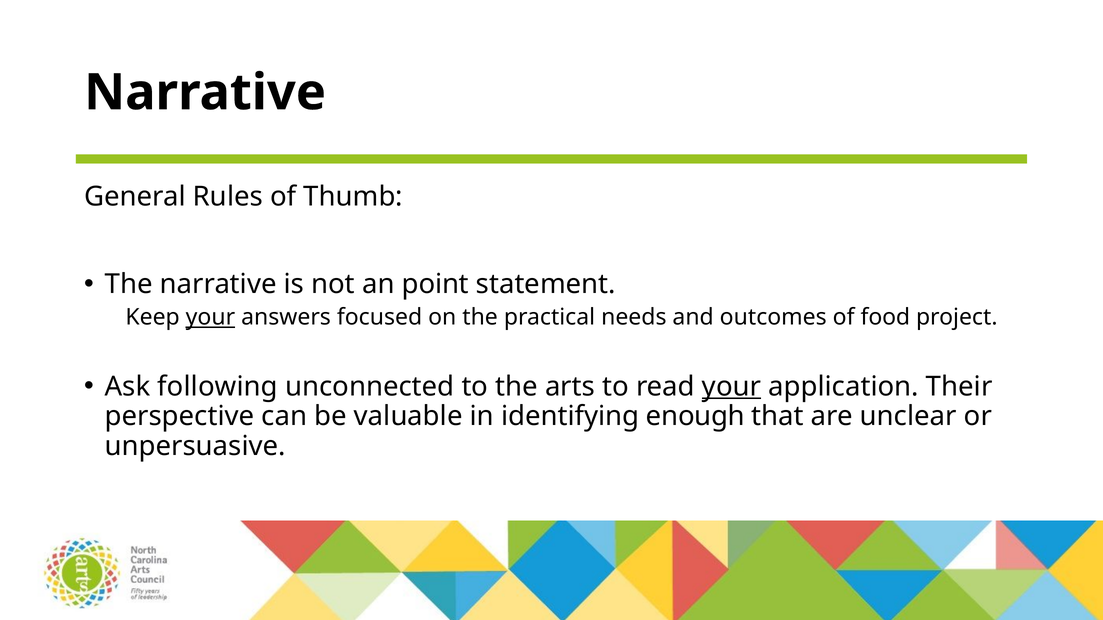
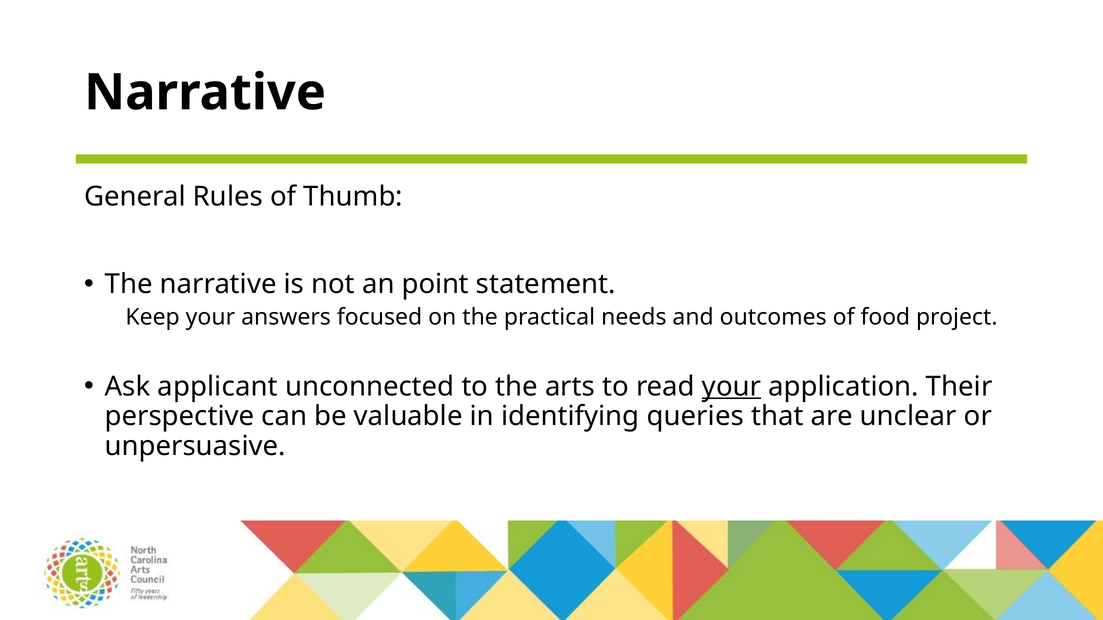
your underline: present -> none (210, 317)
following: following -> applicant (218, 387)
enough: enough -> queries (695, 417)
